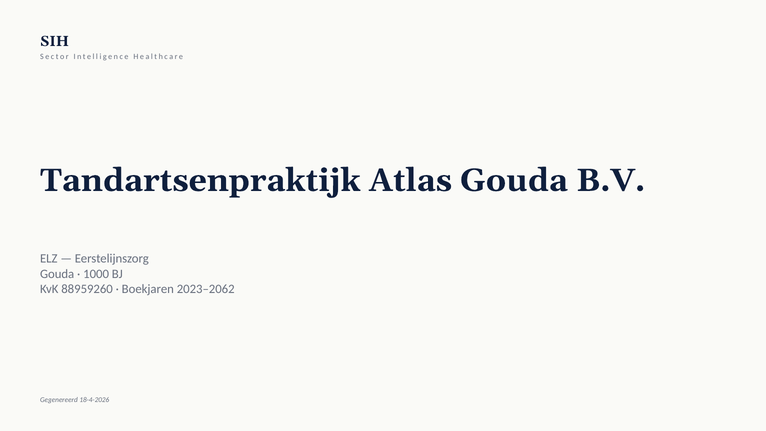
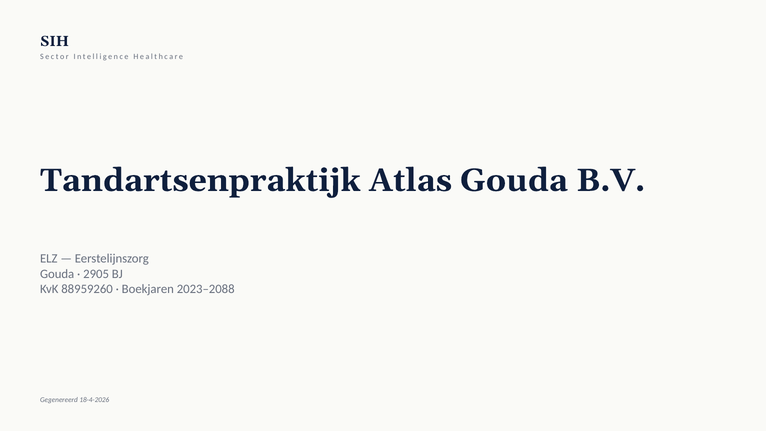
1000: 1000 -> 2905 (96, 274)
2023–2062: 2023–2062 -> 2023–2088 (206, 289)
